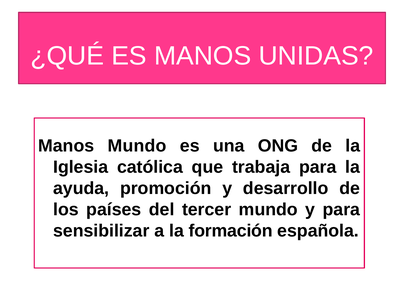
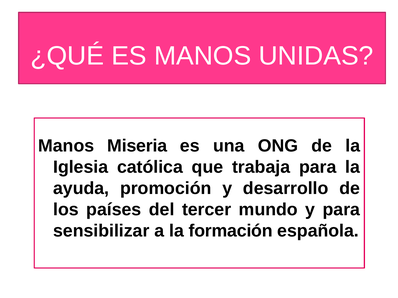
Manos Mundo: Mundo -> Miseria (137, 146)
